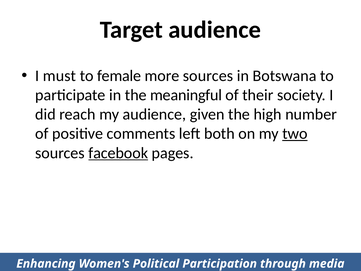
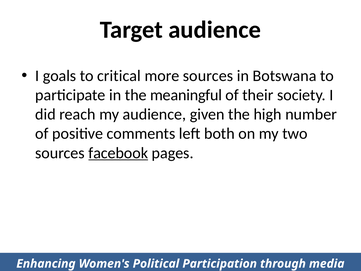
must: must -> goals (60, 76)
female: female -> critical (119, 76)
two underline: present -> none (295, 134)
